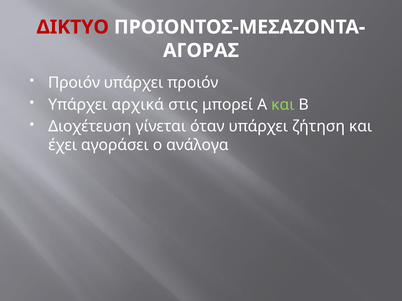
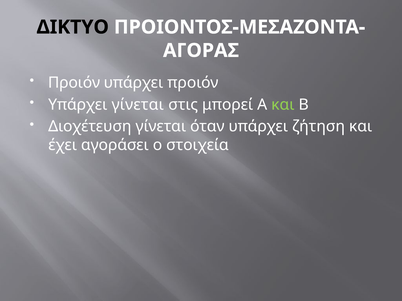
ΔΙΚΤΥΟ colour: red -> black (73, 27)
Υπάρχει αρχικά: αρχικά -> γίνεται (138, 105)
ανάλογα: ανάλογα -> στοιχεία (197, 145)
